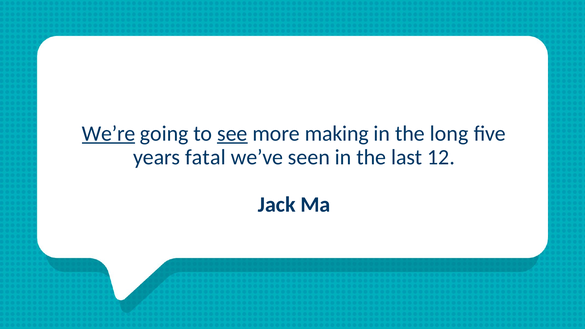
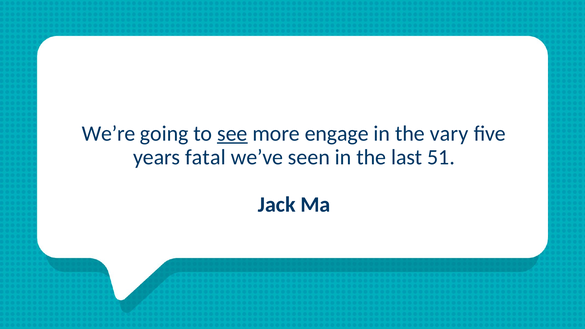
We’re underline: present -> none (109, 134)
making: making -> engage (337, 134)
long: long -> vary (449, 134)
12: 12 -> 51 (441, 157)
